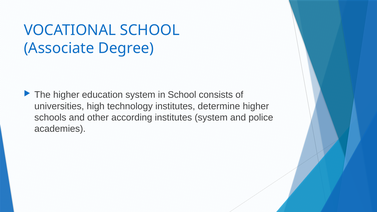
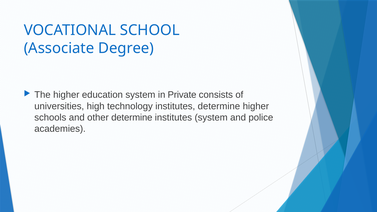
in School: School -> Private (182, 95)
other according: according -> determine (132, 118)
